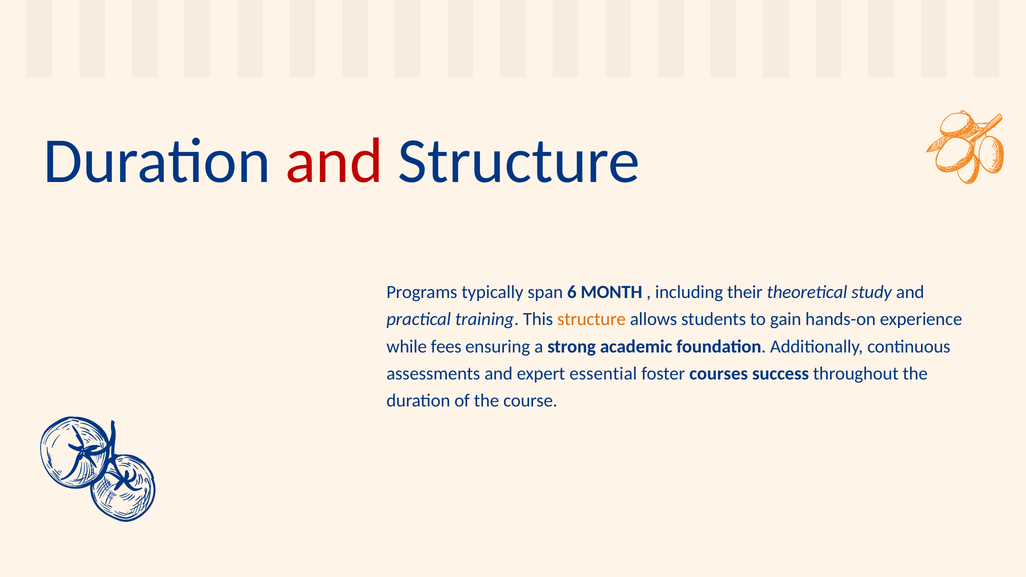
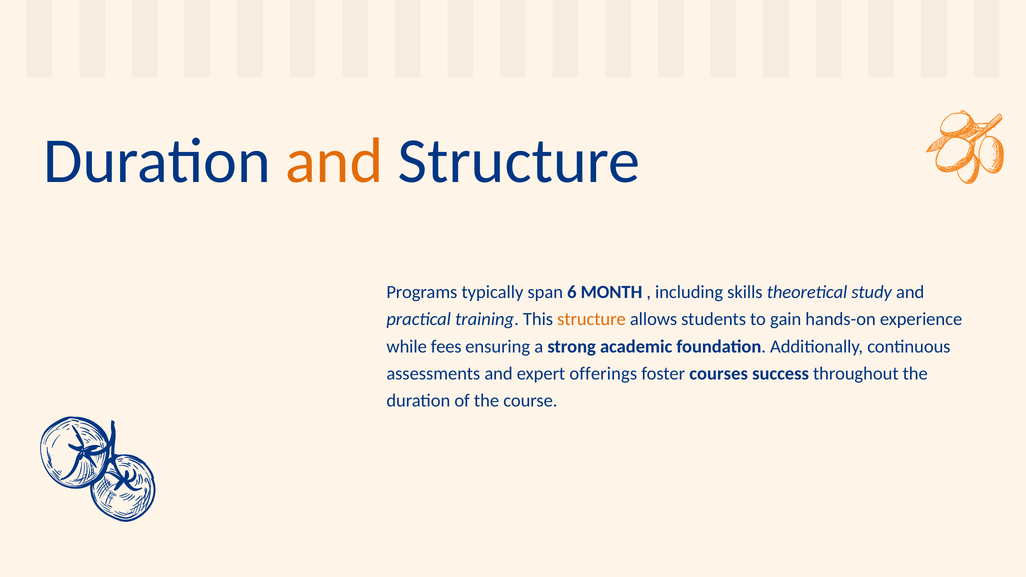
and colour: red -> orange (334, 161)
their: their -> skills (745, 292)
essential: essential -> offerings (603, 374)
